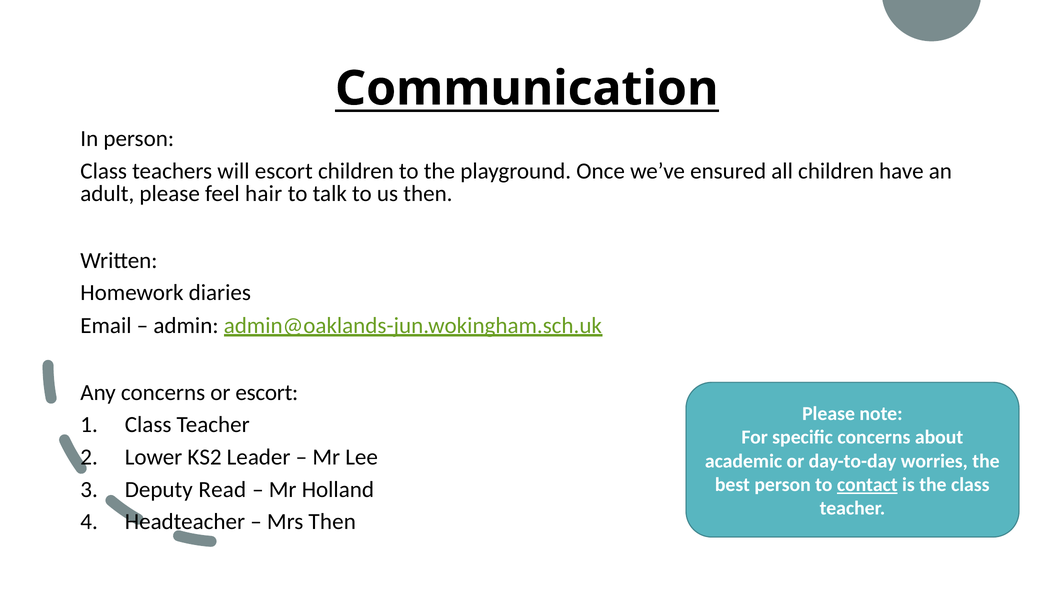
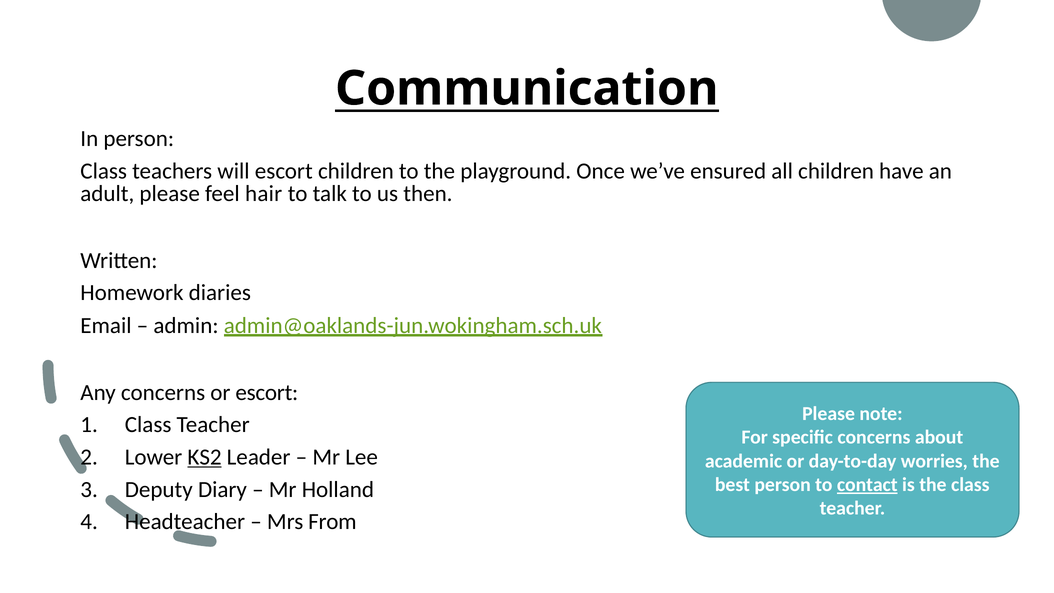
KS2 underline: none -> present (205, 457)
Read: Read -> Diary (222, 489)
Mrs Then: Then -> From (332, 522)
